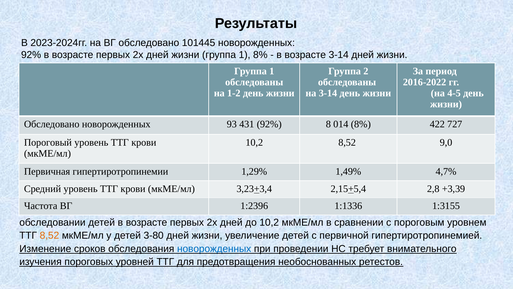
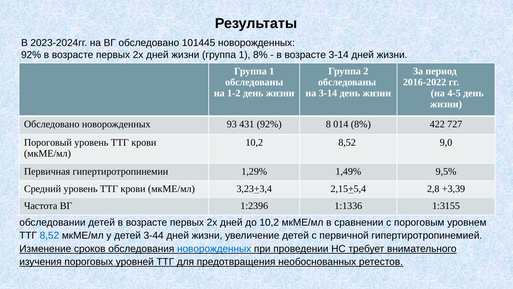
4,7%: 4,7% -> 9,5% (446, 171)
8,52 colour: orange -> blue (49, 235)
3-80: 3-80 -> 3-44 (154, 235)
